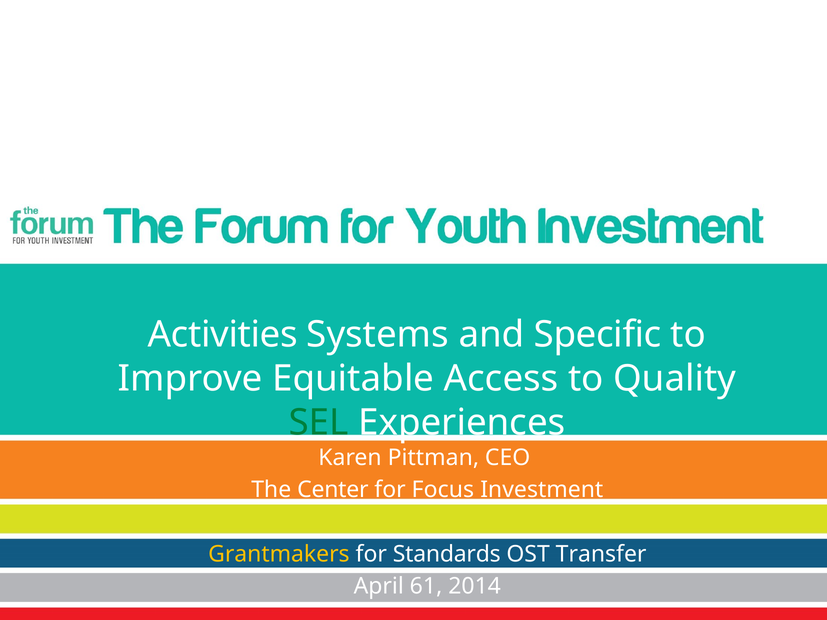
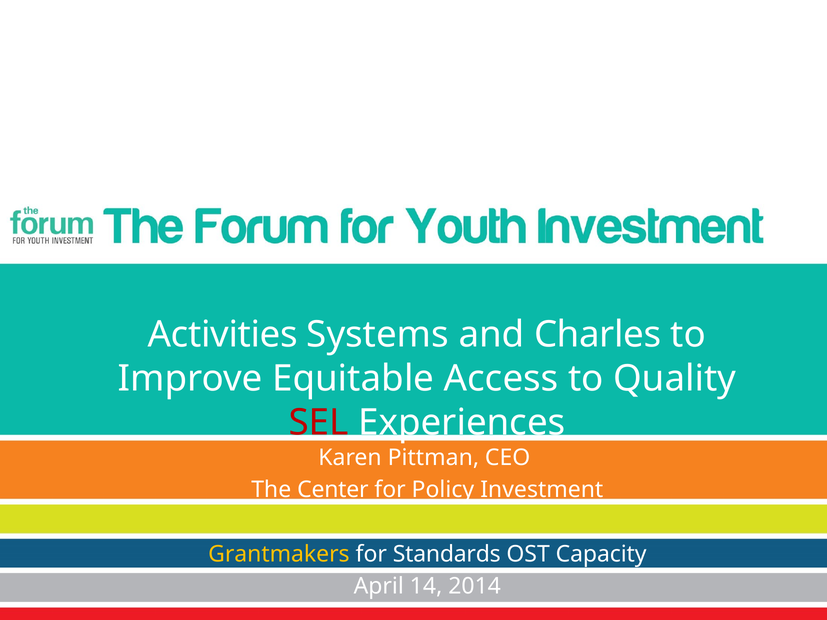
Specific: Specific -> Charles (598, 335)
SEL colour: green -> red (319, 423)
Focus: Focus -> Policy (443, 490)
Transfer: Transfer -> Capacity (601, 554)
61: 61 -> 14 (426, 587)
